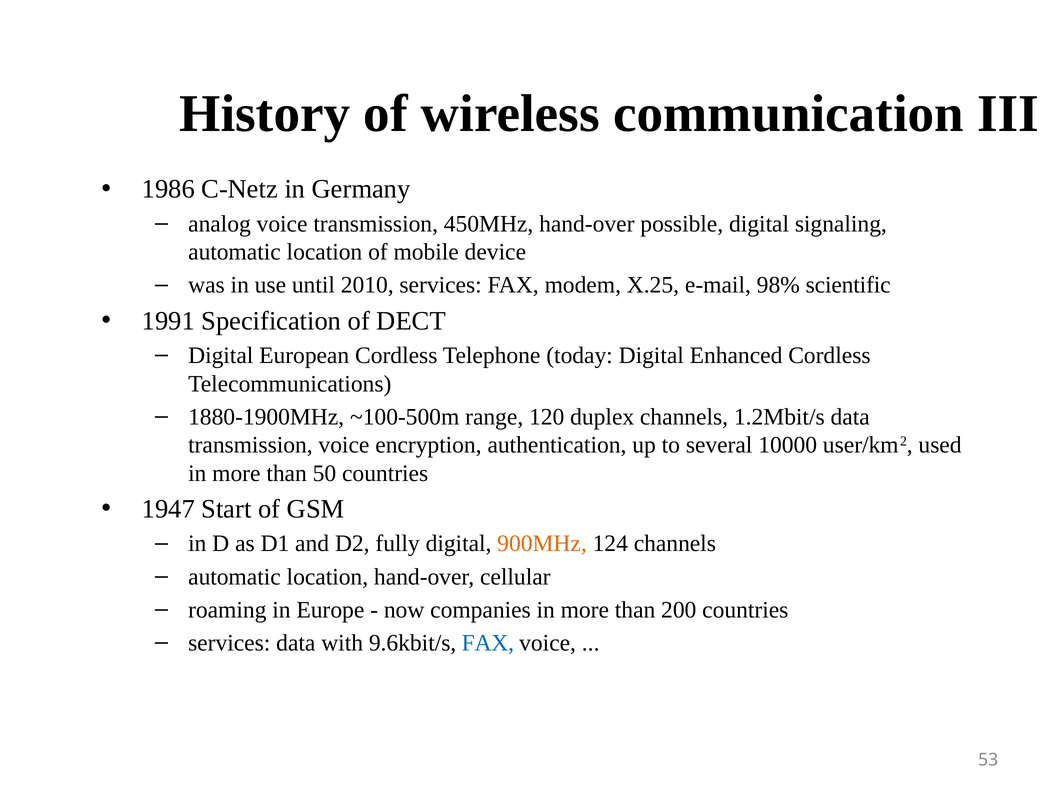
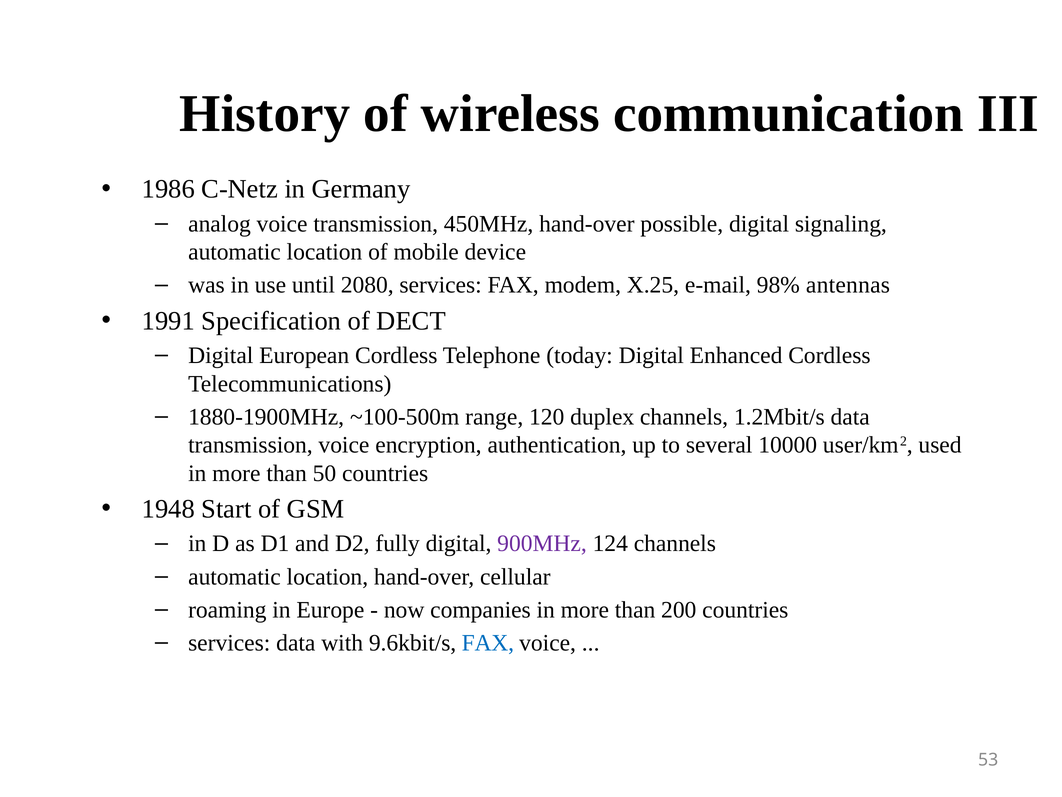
2010: 2010 -> 2080 (367, 285)
scientific: scientific -> antennas (848, 285)
1947: 1947 -> 1948 (168, 509)
900MHz colour: orange -> purple (542, 543)
